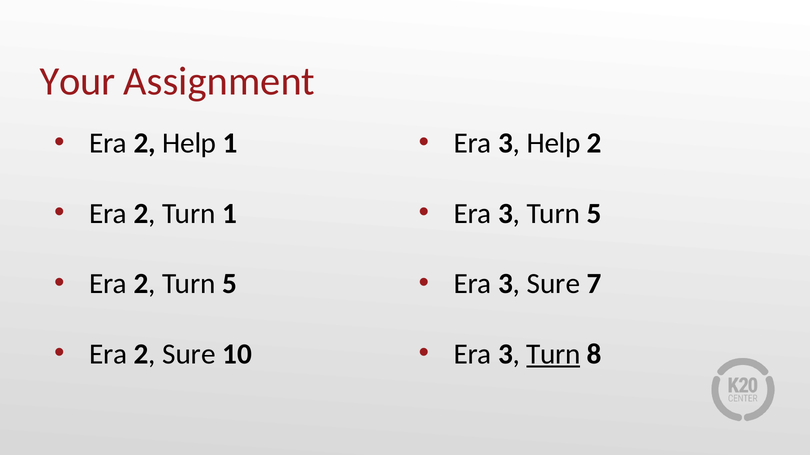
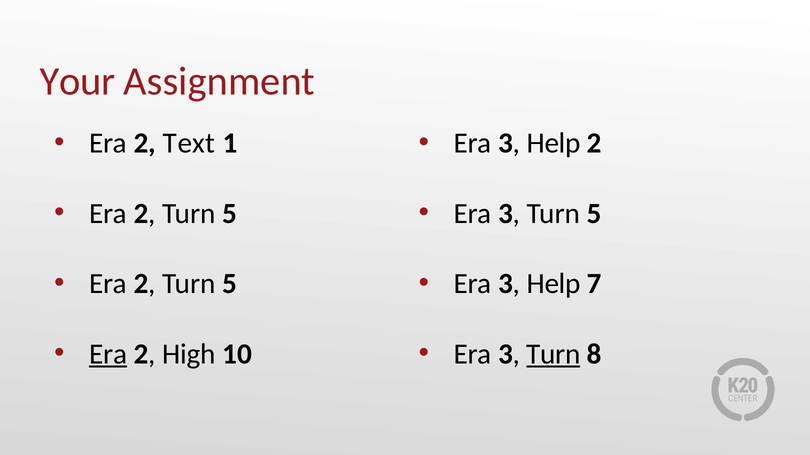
2 Help: Help -> Text (189, 143)
1: 1 -> 5 (230, 214)
Sure: Sure -> Help (554, 284)
Era underline: none -> present (108, 354)
2 Sure: Sure -> High (189, 354)
